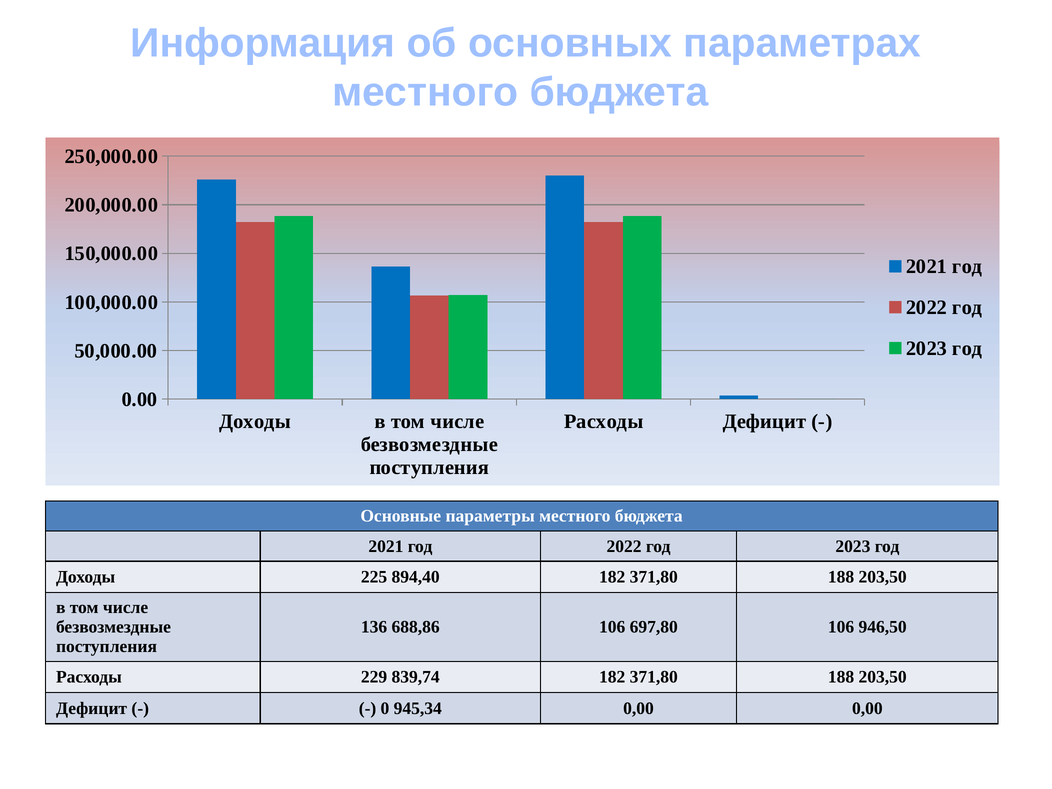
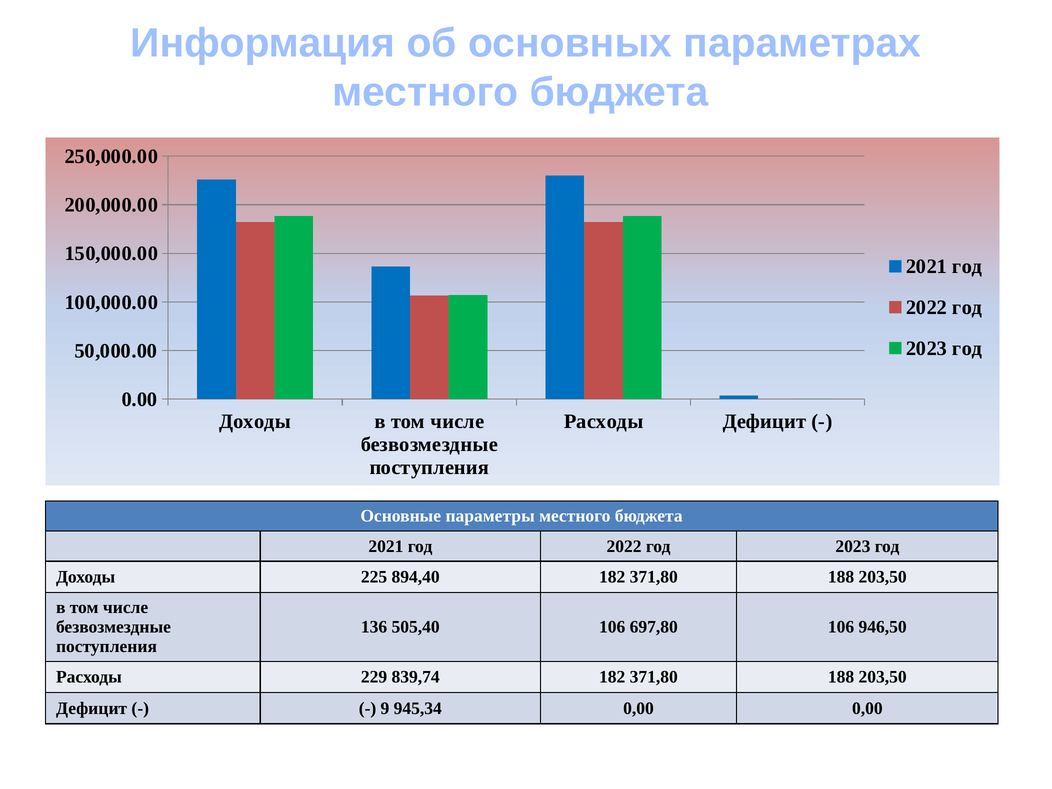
688,86: 688,86 -> 505,40 (416, 627)
0: 0 -> 9 (385, 708)
